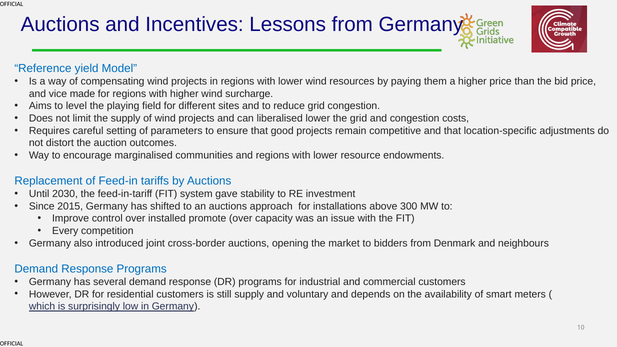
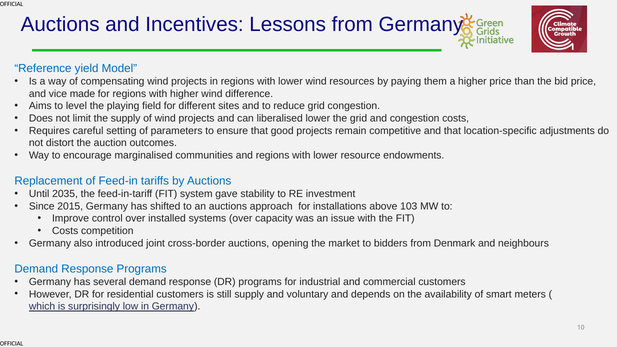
surcharge: surcharge -> difference (249, 94)
2030: 2030 -> 2035 (65, 194)
300: 300 -> 103 (409, 206)
promote: promote -> systems (207, 219)
Every: Every -> Costs (65, 231)
